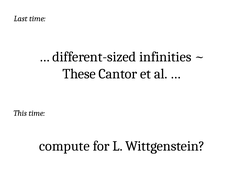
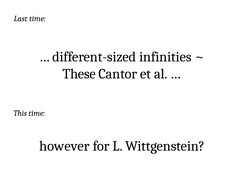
compute: compute -> however (64, 146)
